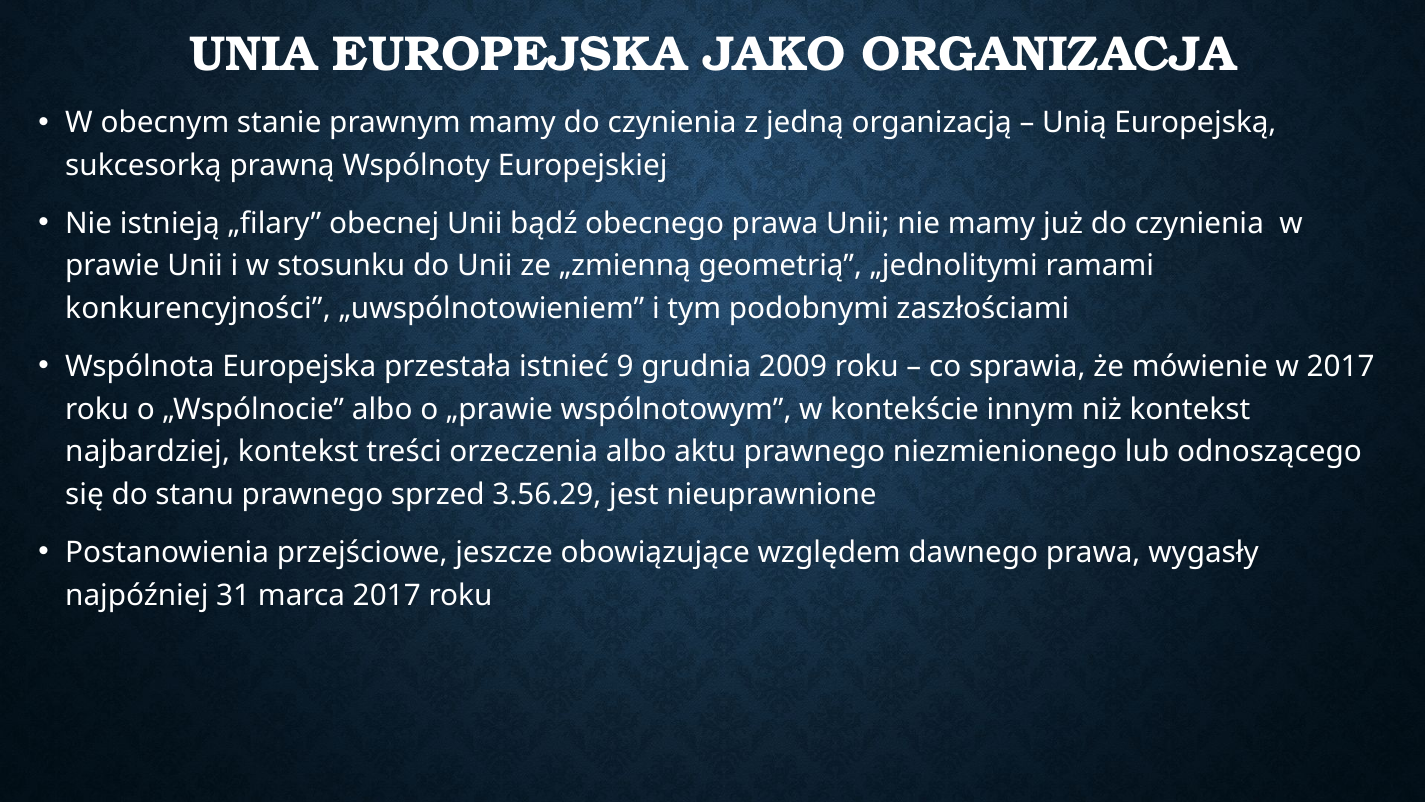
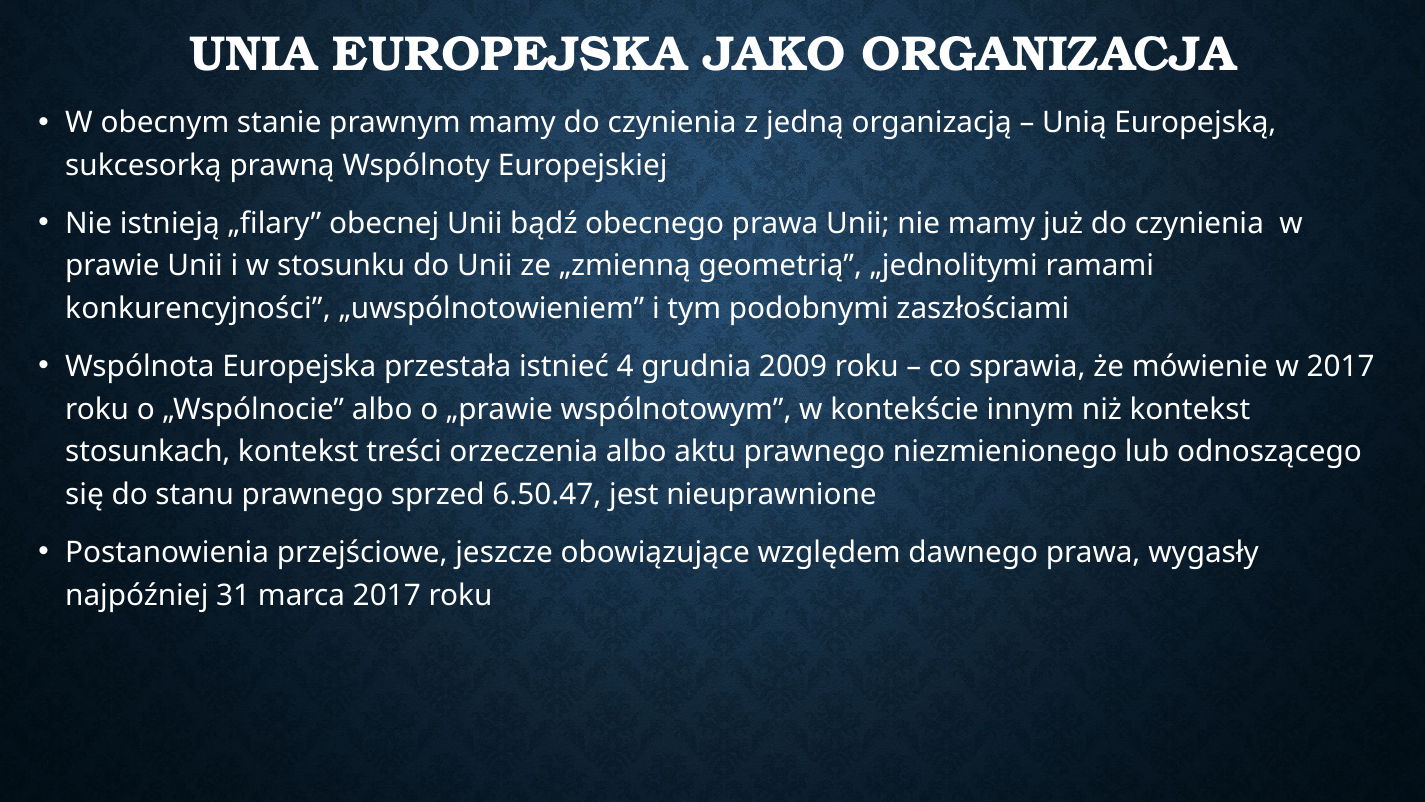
9: 9 -> 4 (625, 366)
najbardziej: najbardziej -> stosunkach (148, 452)
3.56.29: 3.56.29 -> 6.50.47 (547, 495)
